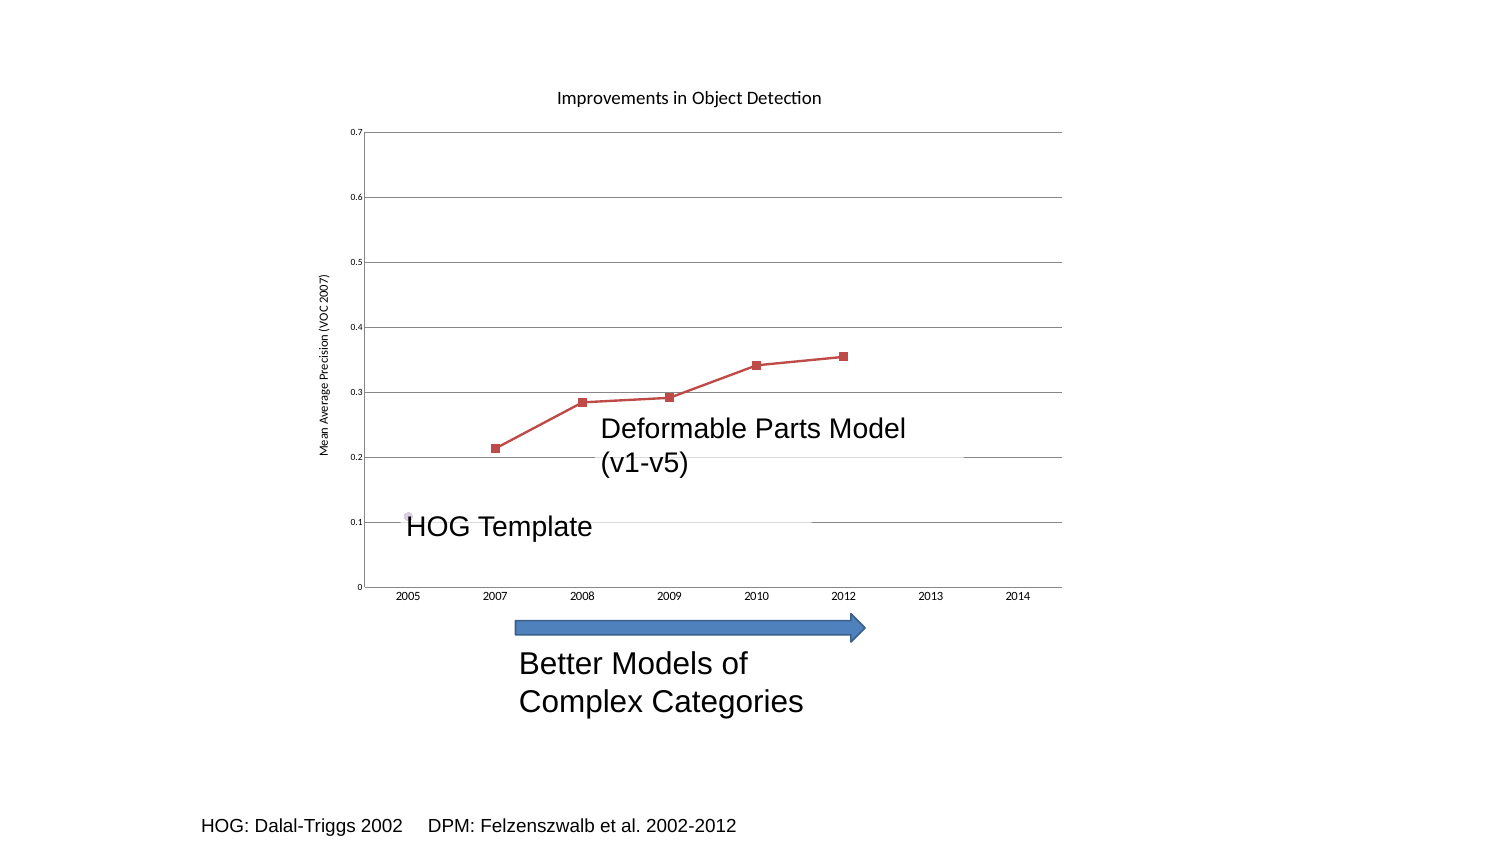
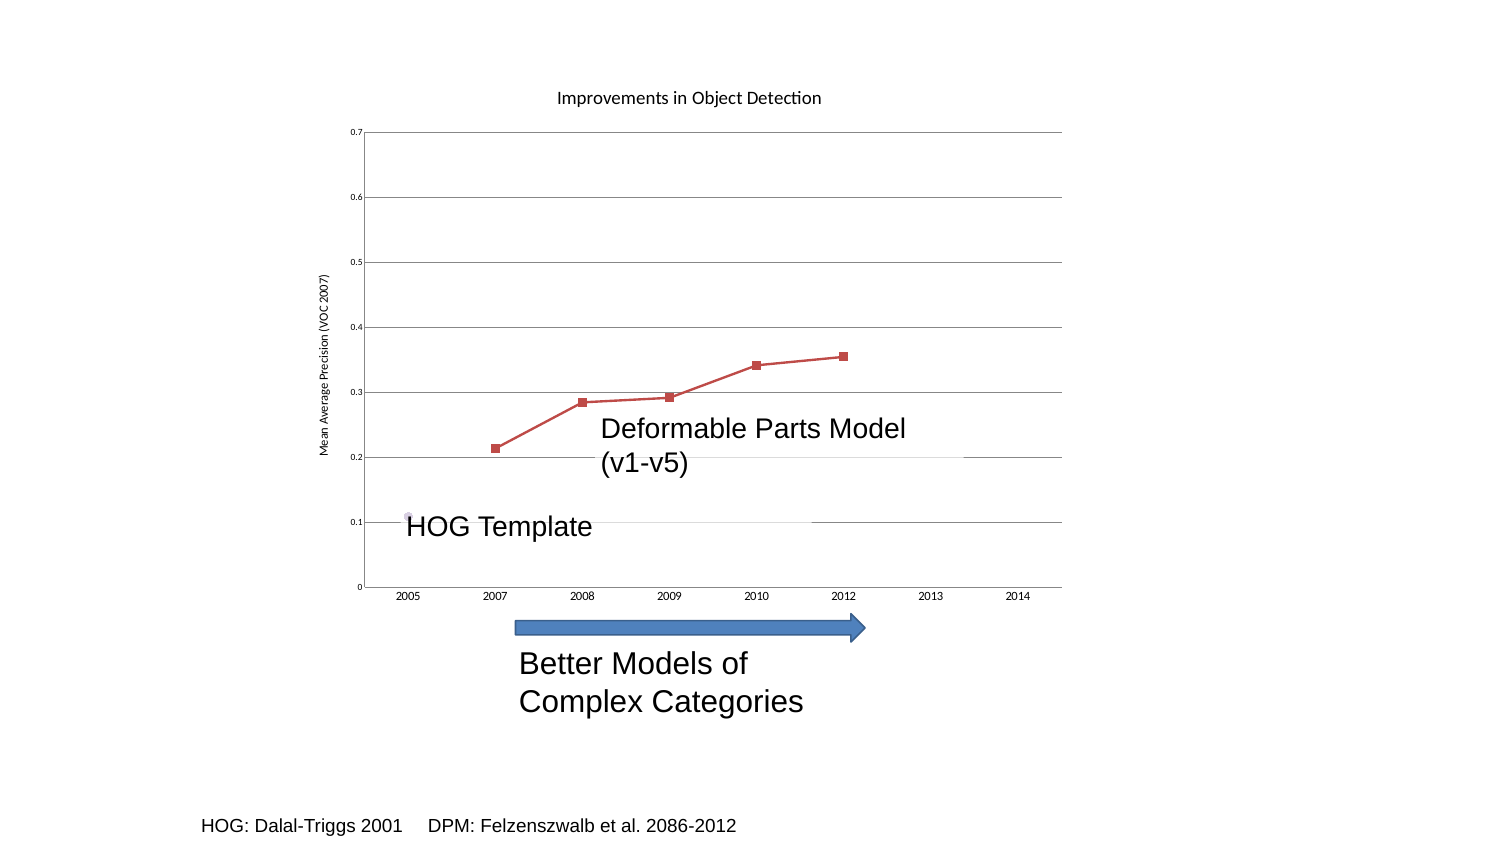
2002: 2002 -> 2001 (382, 826)
2002-2012: 2002-2012 -> 2086-2012 (691, 826)
